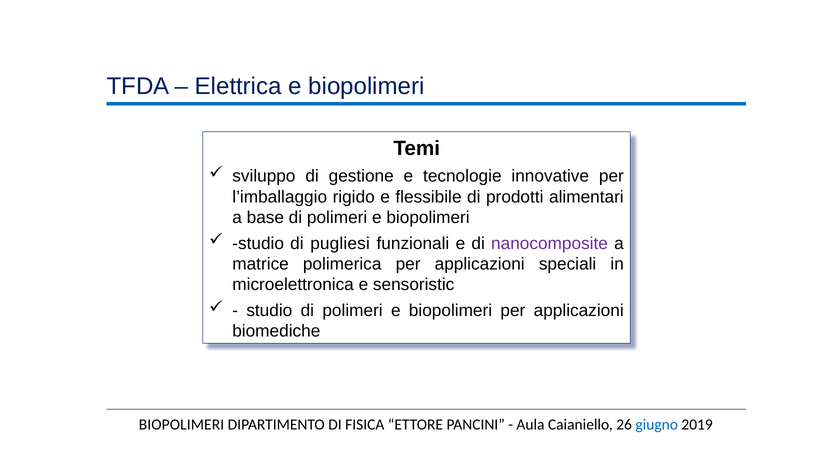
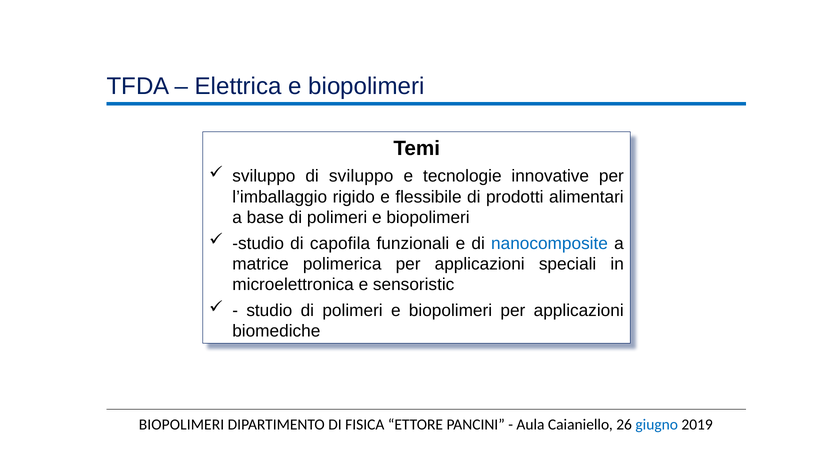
di gestione: gestione -> sviluppo (361, 176)
pugliesi: pugliesi -> capofila (340, 243)
nanocomposite colour: purple -> blue (550, 243)
